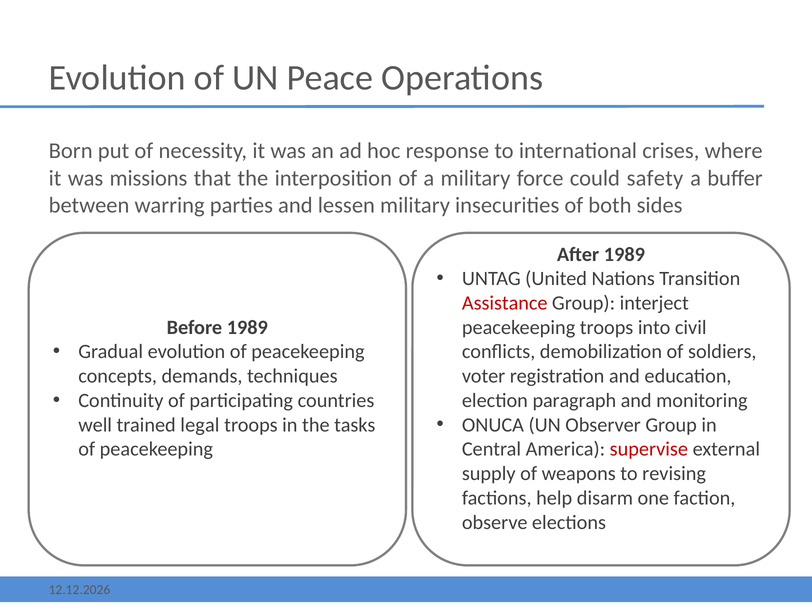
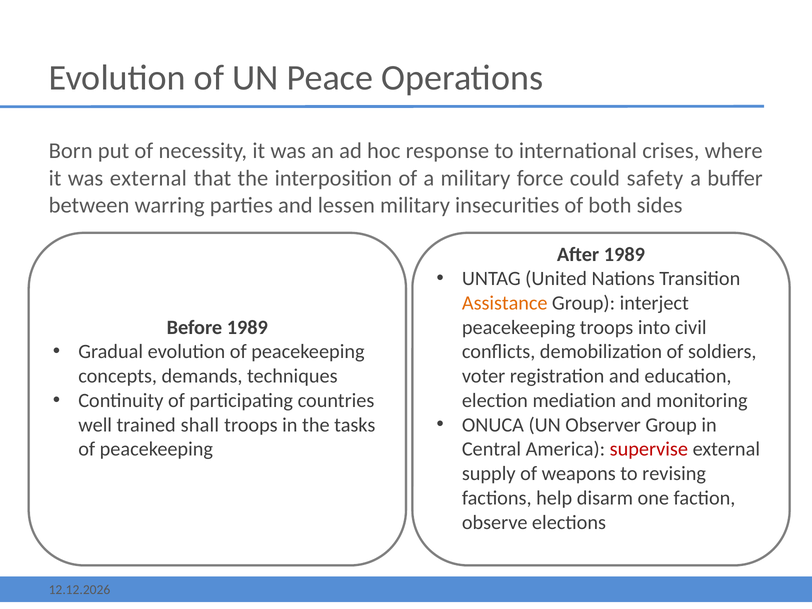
was missions: missions -> external (148, 178)
Assistance colour: red -> orange (505, 303)
paragraph: paragraph -> mediation (574, 401)
legal: legal -> shall (200, 425)
